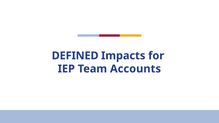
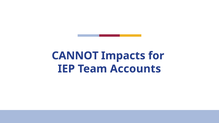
DEFINED: DEFINED -> CANNOT (75, 56)
